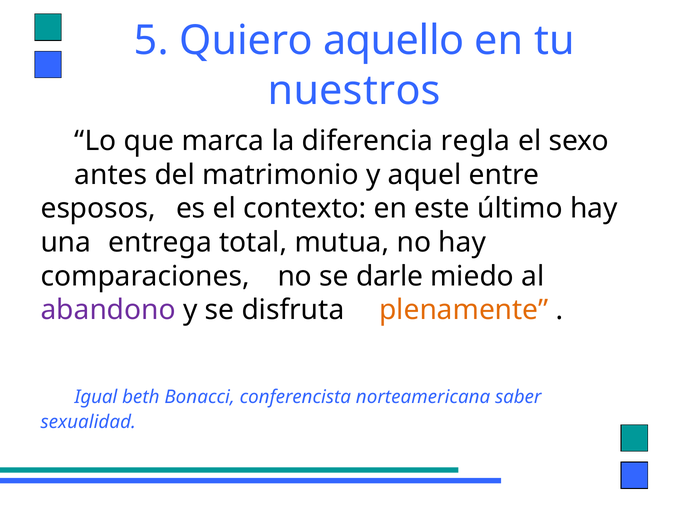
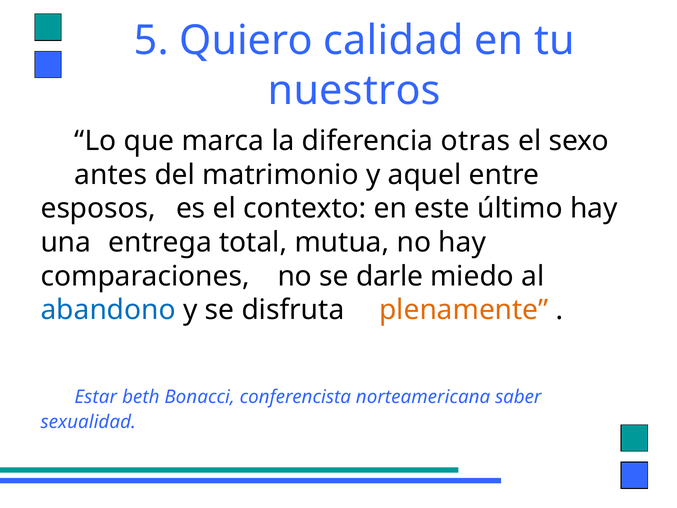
aquello: aquello -> calidad (393, 41)
regla: regla -> otras (475, 141)
abandono colour: purple -> blue (108, 310)
Igual: Igual -> Estar (96, 397)
